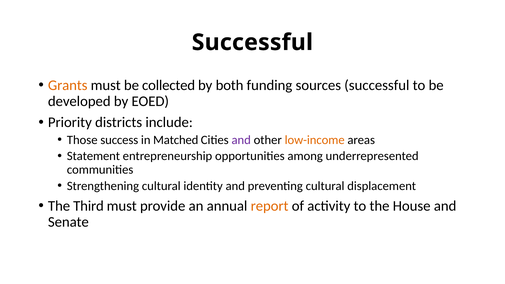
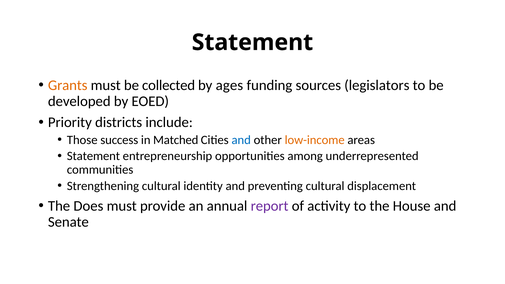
Successful: Successful -> Statement (252, 42)
both: both -> ages (229, 85)
sources successful: successful -> legislators (377, 85)
and colour: purple -> blue (241, 140)
Third: Third -> Does (88, 206)
report colour: orange -> purple (270, 206)
